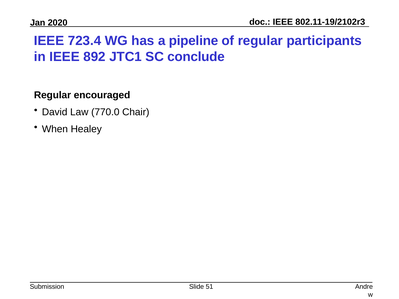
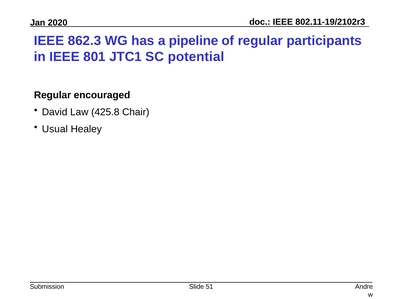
723.4: 723.4 -> 862.3 (85, 41)
892: 892 -> 801 (95, 57)
conclude: conclude -> potential (196, 57)
770.0: 770.0 -> 425.8 (105, 112)
When: When -> Usual (55, 129)
